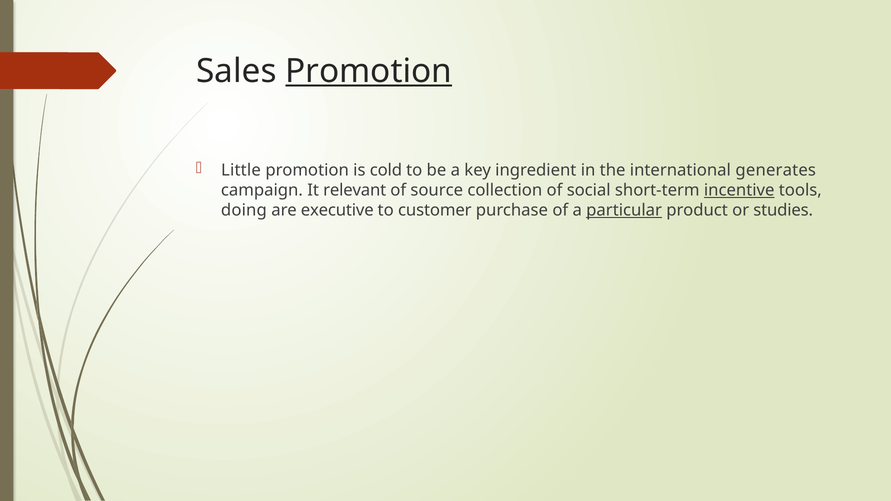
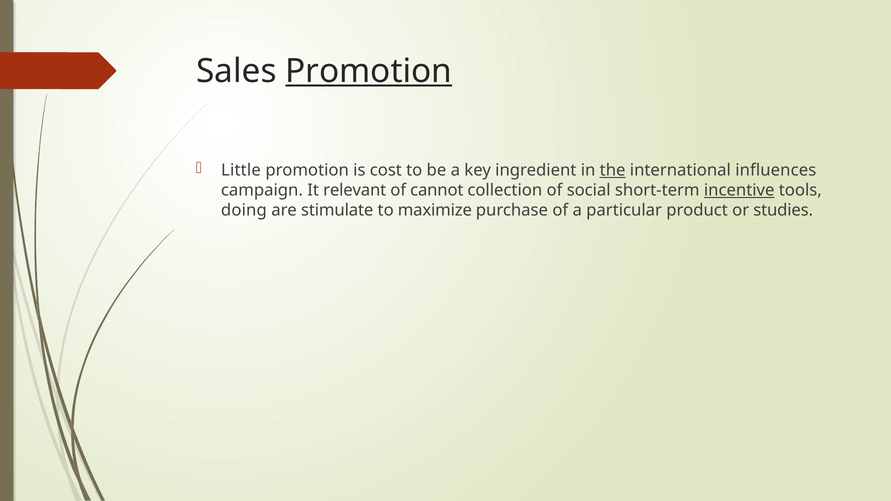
cold: cold -> cost (386, 170)
the underline: none -> present (613, 170)
generates: generates -> influences (776, 170)
source: source -> cannot (437, 191)
executive: executive -> stimulate (337, 211)
customer: customer -> maximize (435, 211)
particular underline: present -> none (624, 211)
